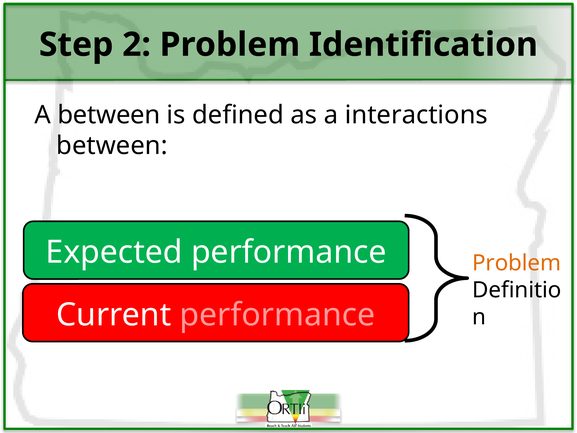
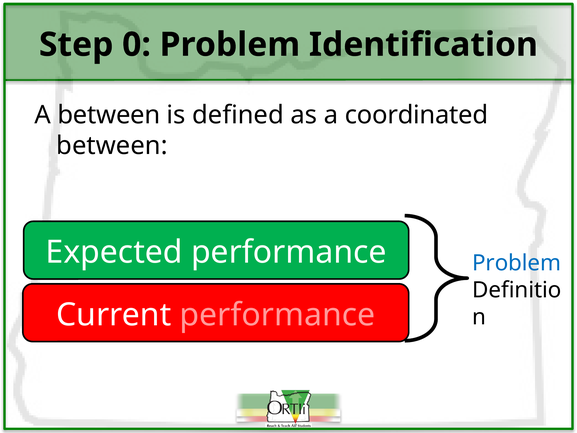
2: 2 -> 0 (137, 45)
interactions: interactions -> coordinated (417, 115)
Problem colour: orange -> blue (517, 263)
